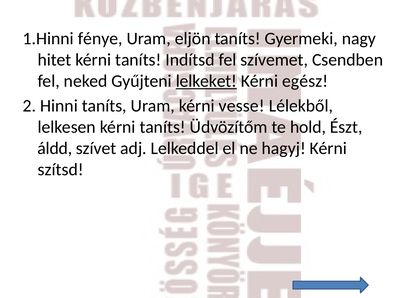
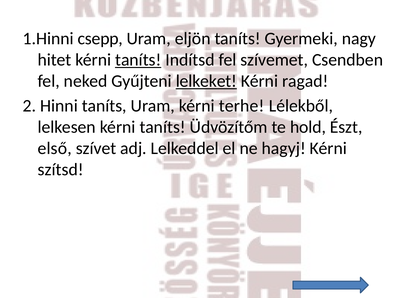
fénye: fénye -> csepp (100, 39)
taníts underline: none -> present (138, 60)
egész: egész -> ragad (305, 81)
vesse: vesse -> terhe (242, 106)
áldd: áldd -> első (55, 149)
